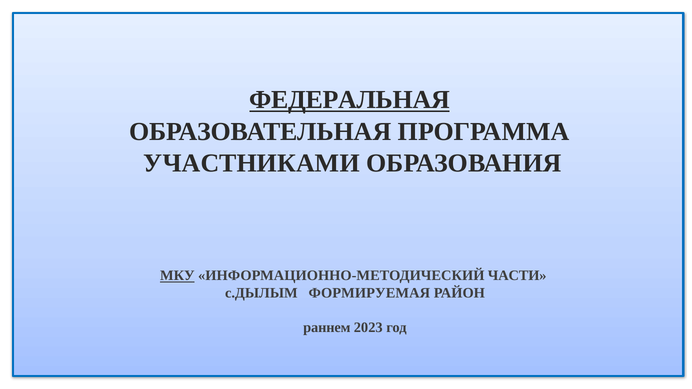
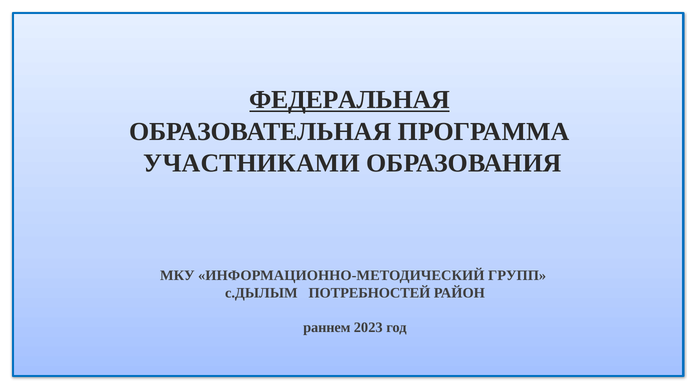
МКУ underline: present -> none (177, 276)
ЧАСТИ: ЧАСТИ -> ГРУПП (517, 276)
ФОРМИРУЕМАЯ: ФОРМИРУЕМАЯ -> ПОТРЕБНОСТЕЙ (369, 293)
